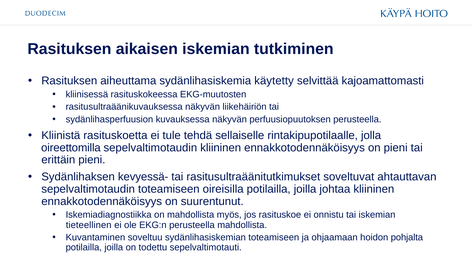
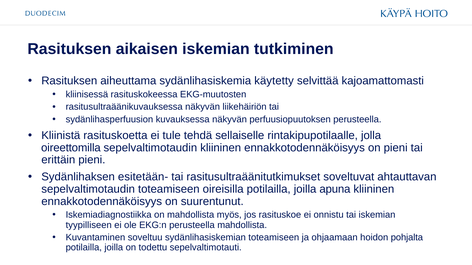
kevyessä-: kevyessä- -> esitetään- (143, 177)
johtaa: johtaa -> apuna (335, 189)
tieteellinen: tieteellinen -> tyypilliseen (89, 225)
